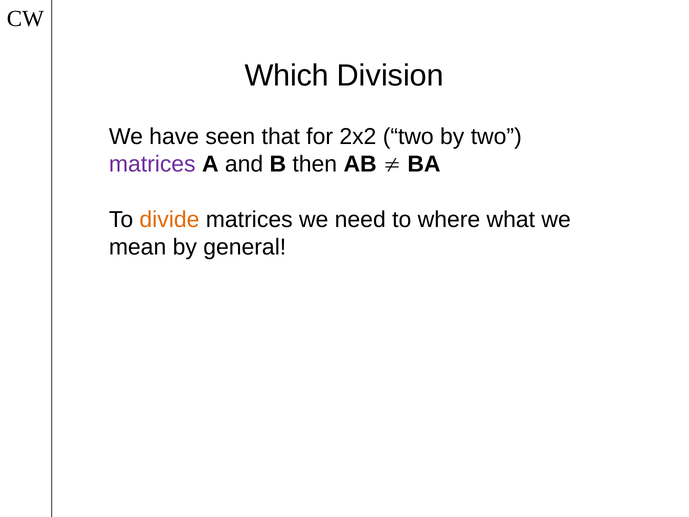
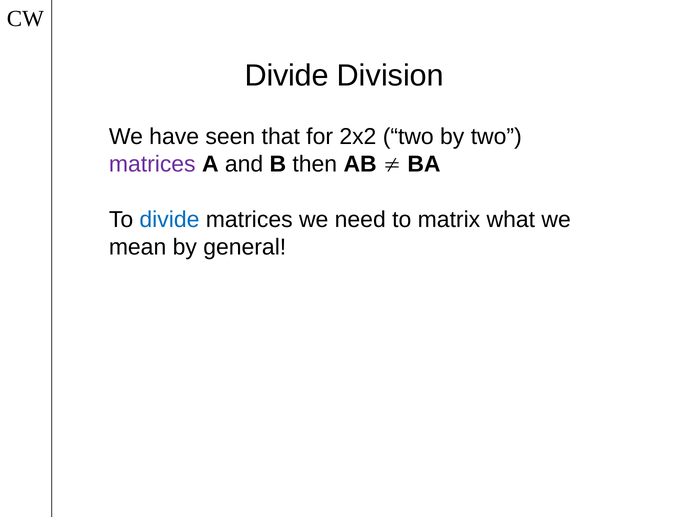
Which: Which -> Divide (287, 76)
divide colour: orange -> blue (169, 219)
where: where -> matrix (449, 219)
